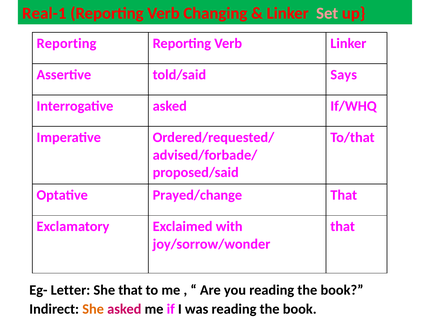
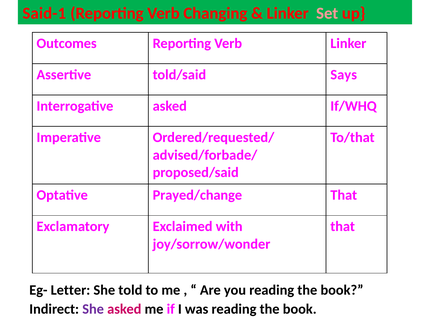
Real-1: Real-1 -> Said-1 (44, 13)
Reporting: Reporting -> Outcomes (67, 43)
She that: that -> told (130, 290)
She colour: orange -> purple (93, 308)
